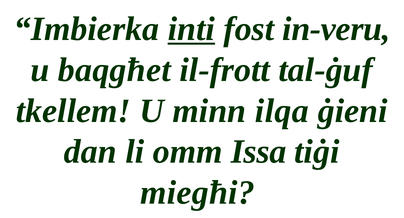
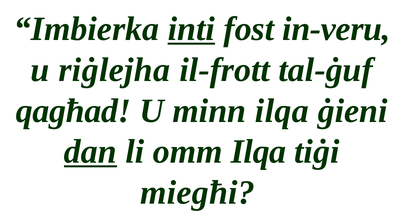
baqgħet: baqgħet -> riġlejha (114, 70)
tkellem: tkellem -> qagħad (73, 111)
dan underline: none -> present (90, 151)
omm Issa: Issa -> Ilqa (259, 151)
